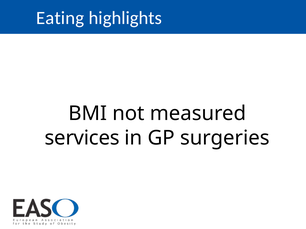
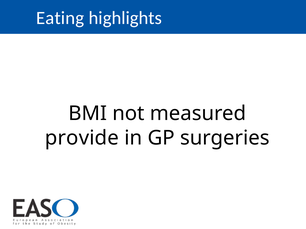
services: services -> provide (82, 138)
